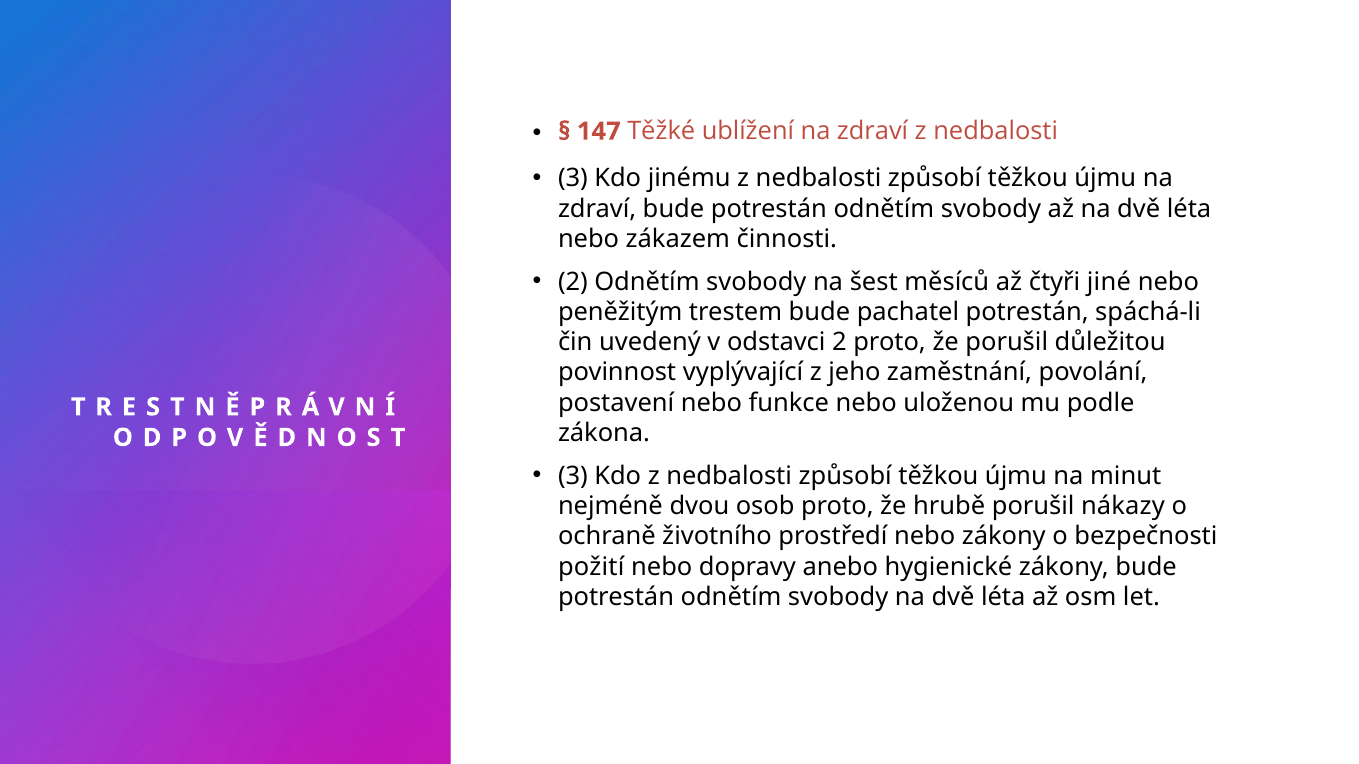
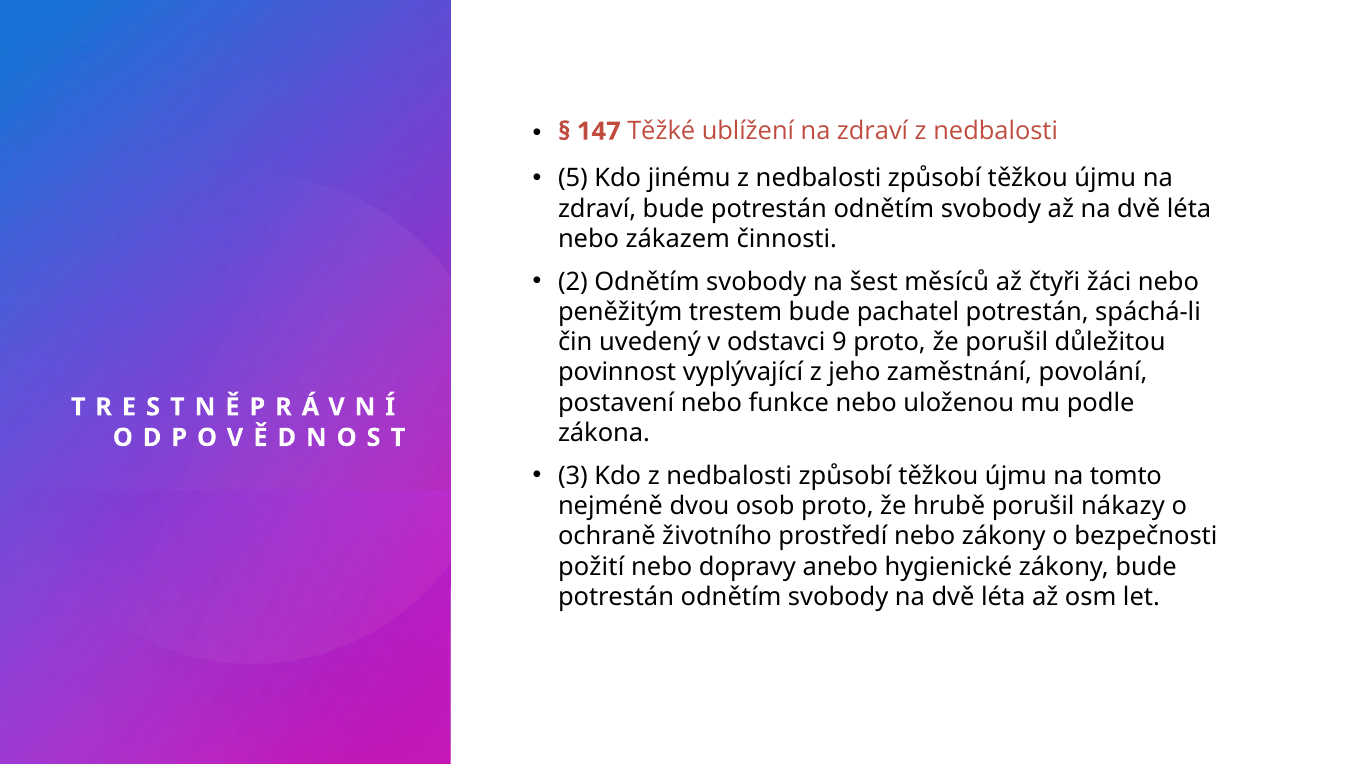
3: 3 -> 5 (573, 178)
jiné: jiné -> žáci (1109, 282)
odstavci 2: 2 -> 9 (839, 342)
minut: minut -> tomto (1126, 476)
